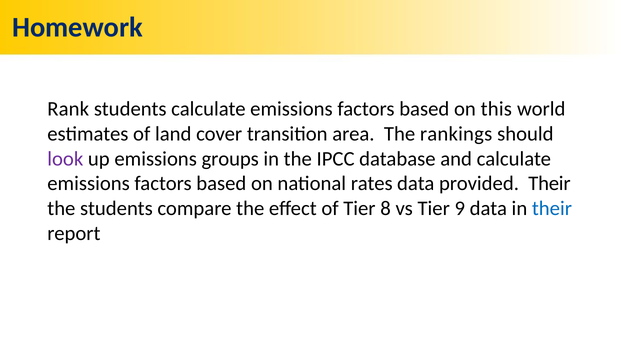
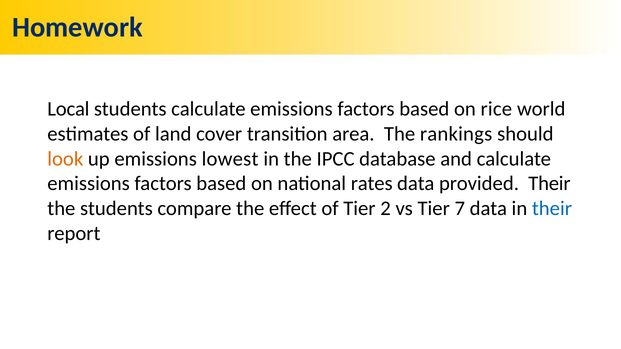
Rank: Rank -> Local (68, 109)
this: this -> rice (496, 109)
look colour: purple -> orange (65, 159)
groups: groups -> lowest (230, 159)
8: 8 -> 2 (386, 209)
9: 9 -> 7 (460, 209)
